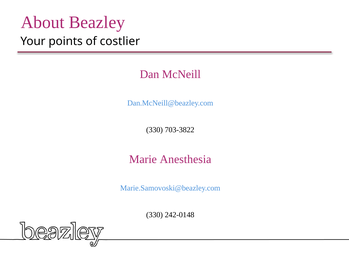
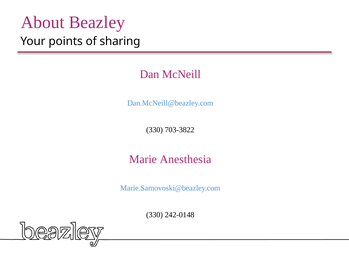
costlier: costlier -> sharing (120, 41)
